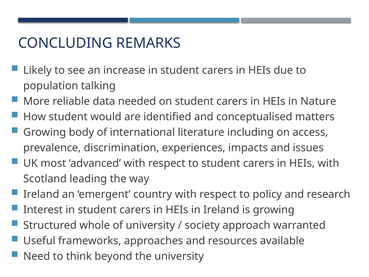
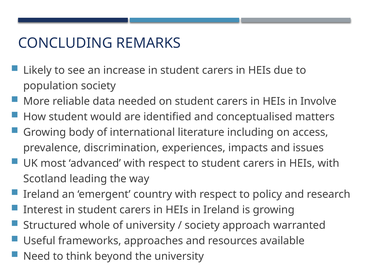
population talking: talking -> society (98, 86)
Nature: Nature -> Involve (318, 101)
